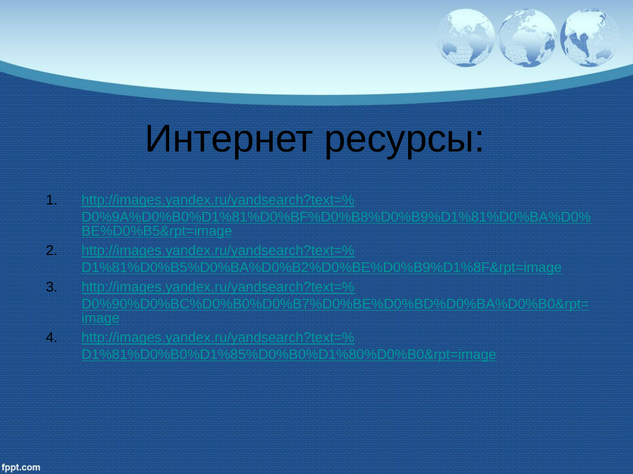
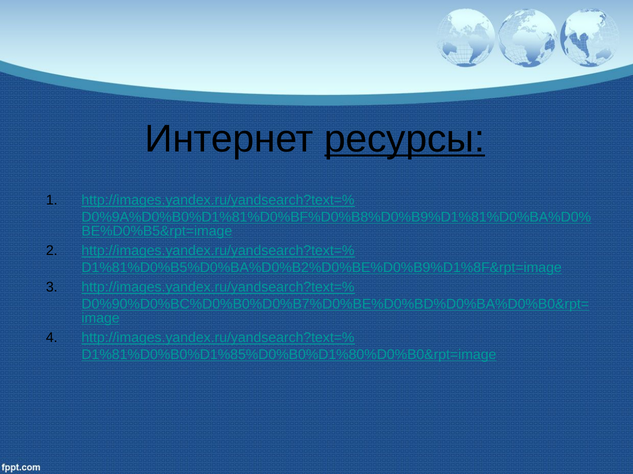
ресурсы underline: none -> present (405, 139)
